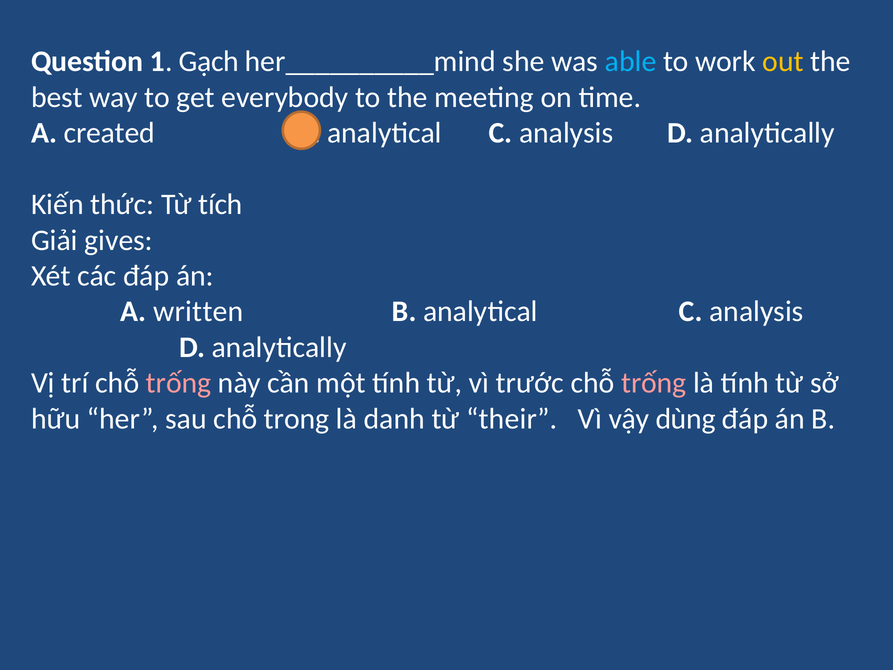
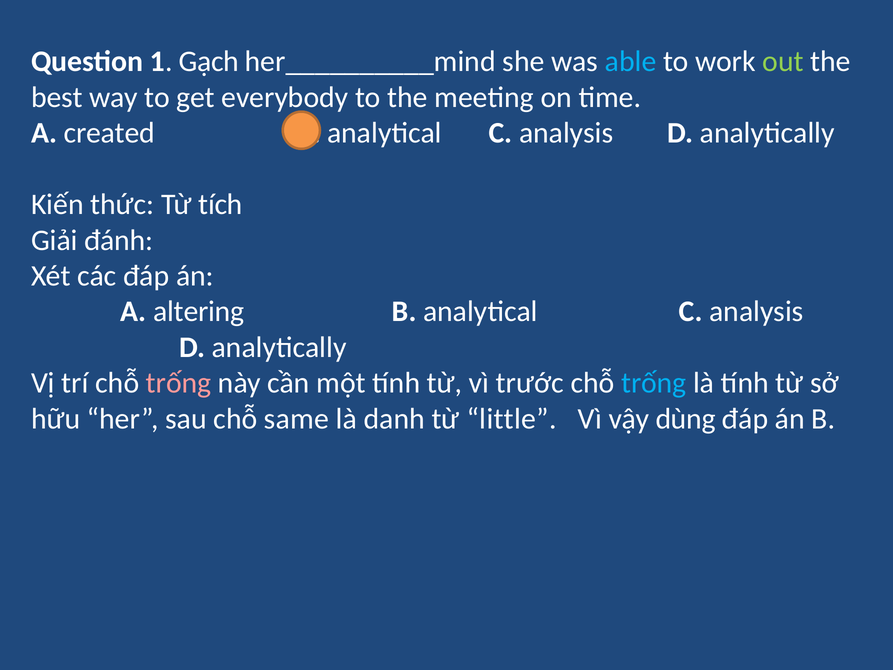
out colour: yellow -> light green (783, 62)
gives: gives -> đánh (119, 240)
written: written -> altering (199, 312)
trống colour: pink -> light blue (654, 383)
trong: trong -> same (296, 419)
their: their -> little (512, 419)
